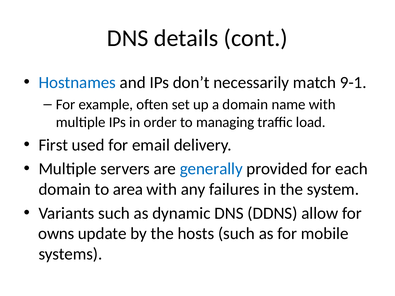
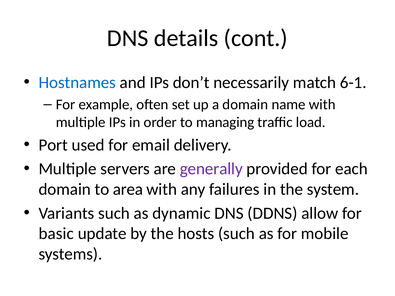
9-1: 9-1 -> 6-1 (353, 82)
First: First -> Port (53, 145)
generally colour: blue -> purple (211, 169)
owns: owns -> basic (56, 234)
